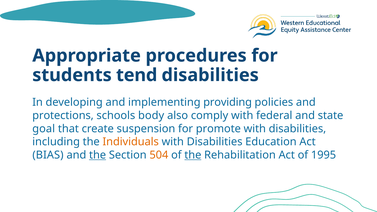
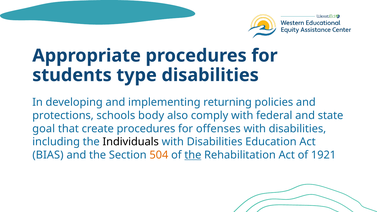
tend: tend -> type (137, 75)
providing: providing -> returning (228, 102)
create suspension: suspension -> procedures (146, 129)
promote: promote -> offenses (218, 129)
Individuals colour: orange -> black (131, 142)
the underline: present -> none (98, 155)
1995: 1995 -> 1921 (324, 155)
